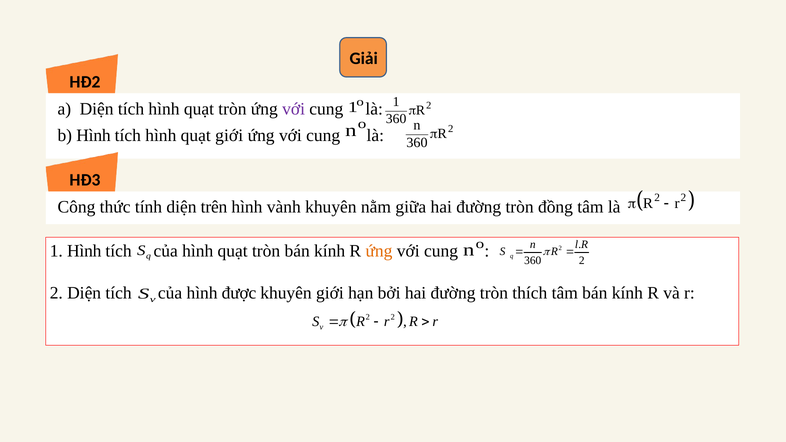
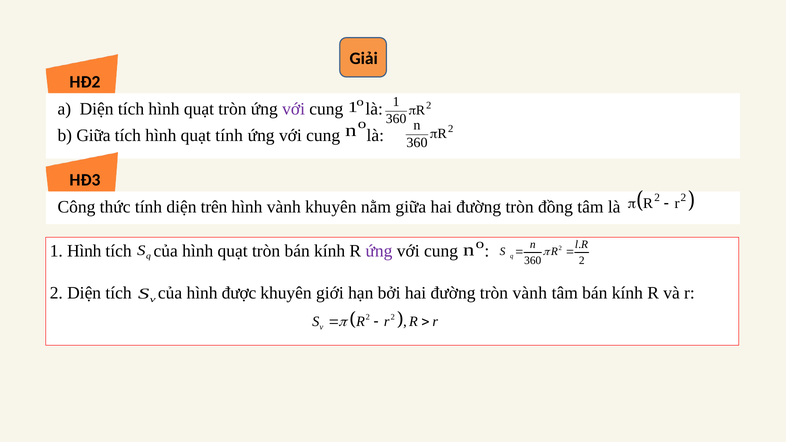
b Hình: Hình -> Giữa (93, 135)
quạt giới: giới -> tính (229, 135)
ứng colour: orange -> purple (379, 251)
tròn thích: thích -> vành (530, 293)
